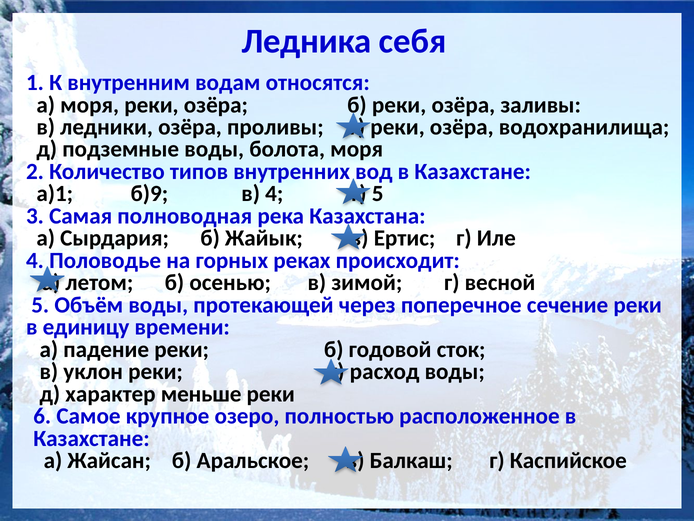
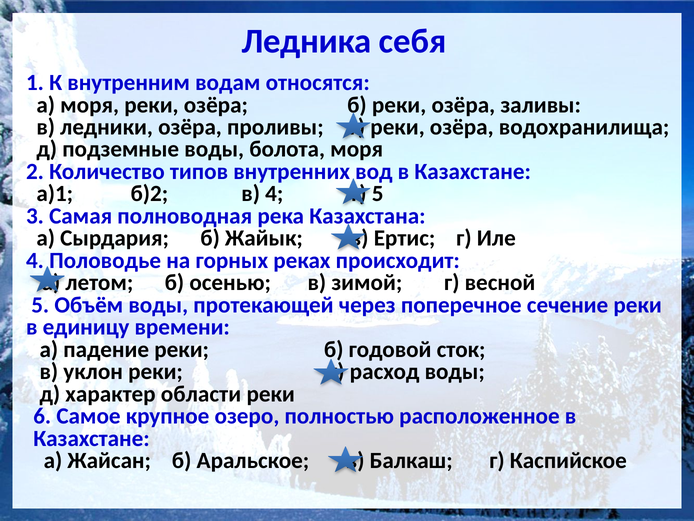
б)9: б)9 -> б)2 (149, 194)
меньше: меньше -> области (201, 394)
